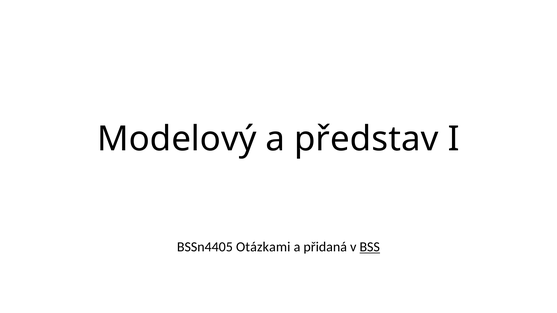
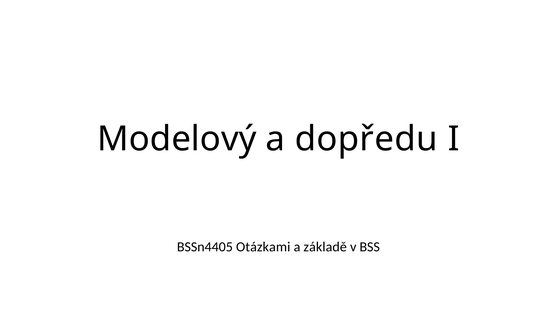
představ: představ -> dopředu (366, 139)
přidaná: přidaná -> základě (325, 247)
BSS underline: present -> none (370, 247)
